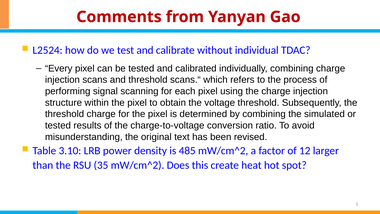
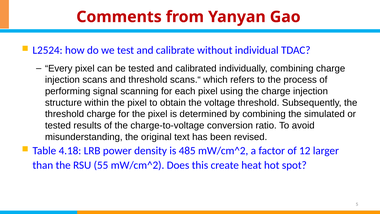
3.10: 3.10 -> 4.18 (70, 150)
35: 35 -> 55 (101, 165)
